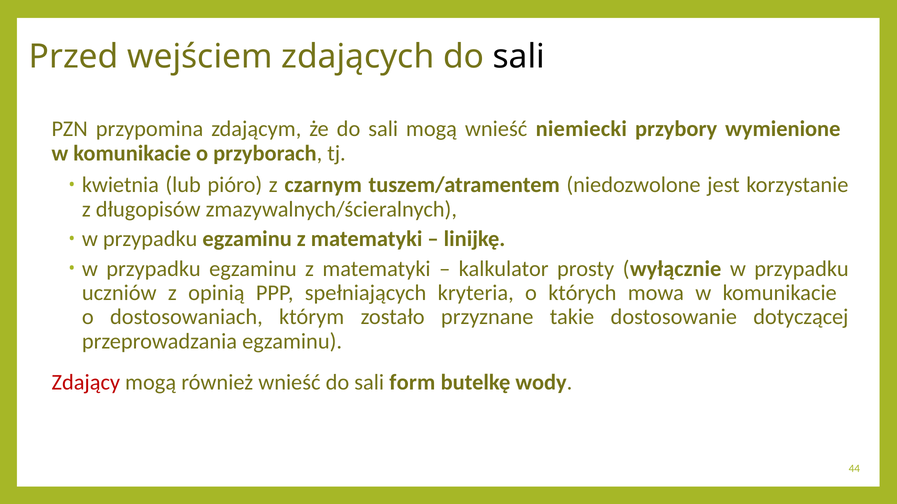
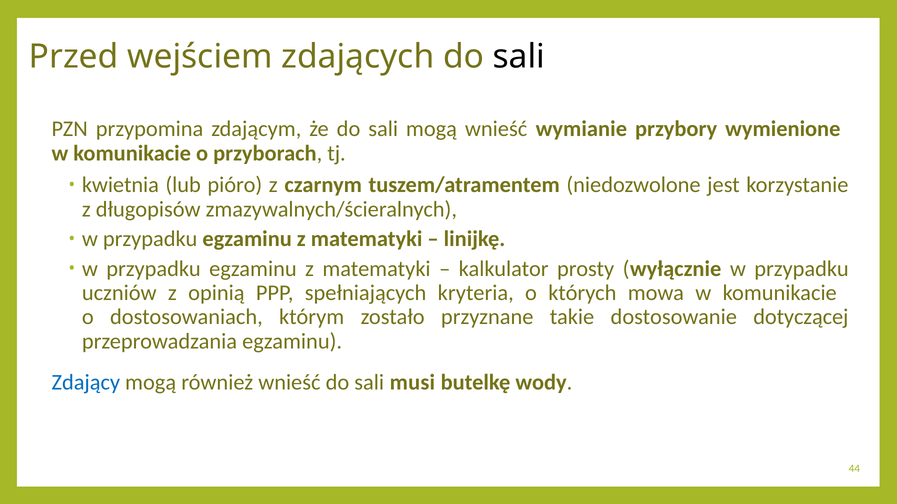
niemiecki: niemiecki -> wymianie (581, 129)
Zdający colour: red -> blue (86, 383)
form: form -> musi (412, 383)
